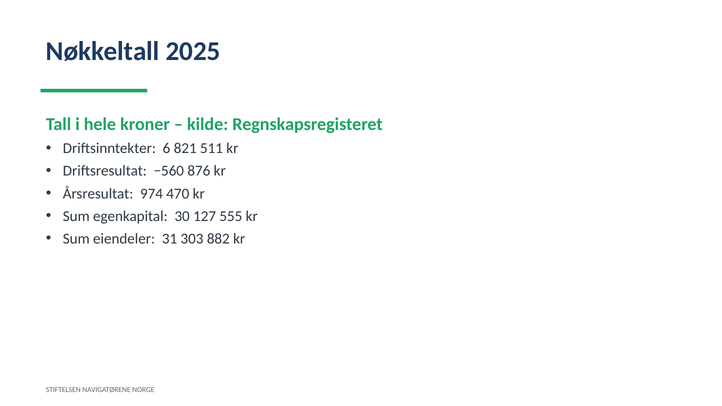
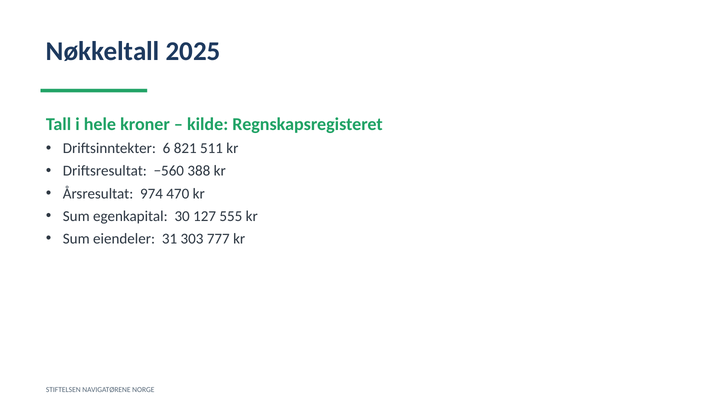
876: 876 -> 388 (199, 171)
882: 882 -> 777 (218, 239)
